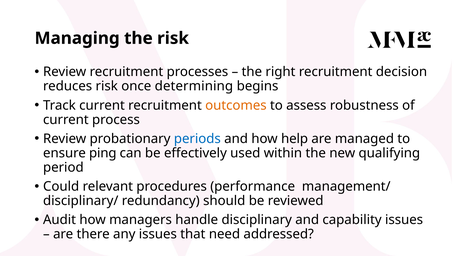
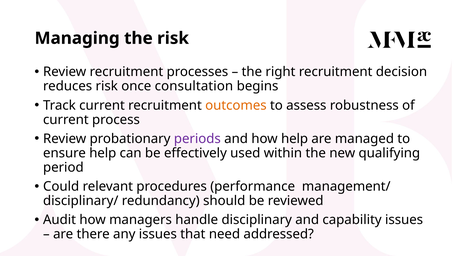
determining: determining -> consultation (194, 86)
periods colour: blue -> purple (197, 138)
ensure ping: ping -> help (103, 153)
